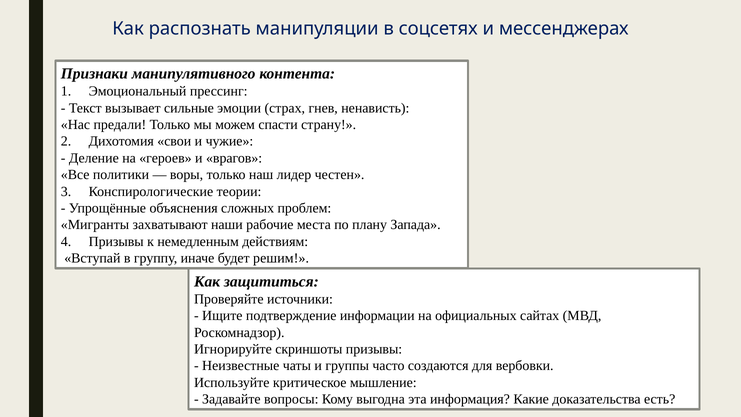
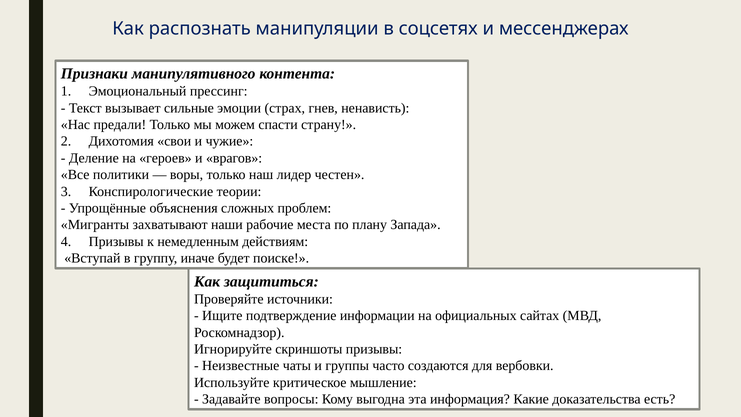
решим: решим -> поиске (281, 258)
